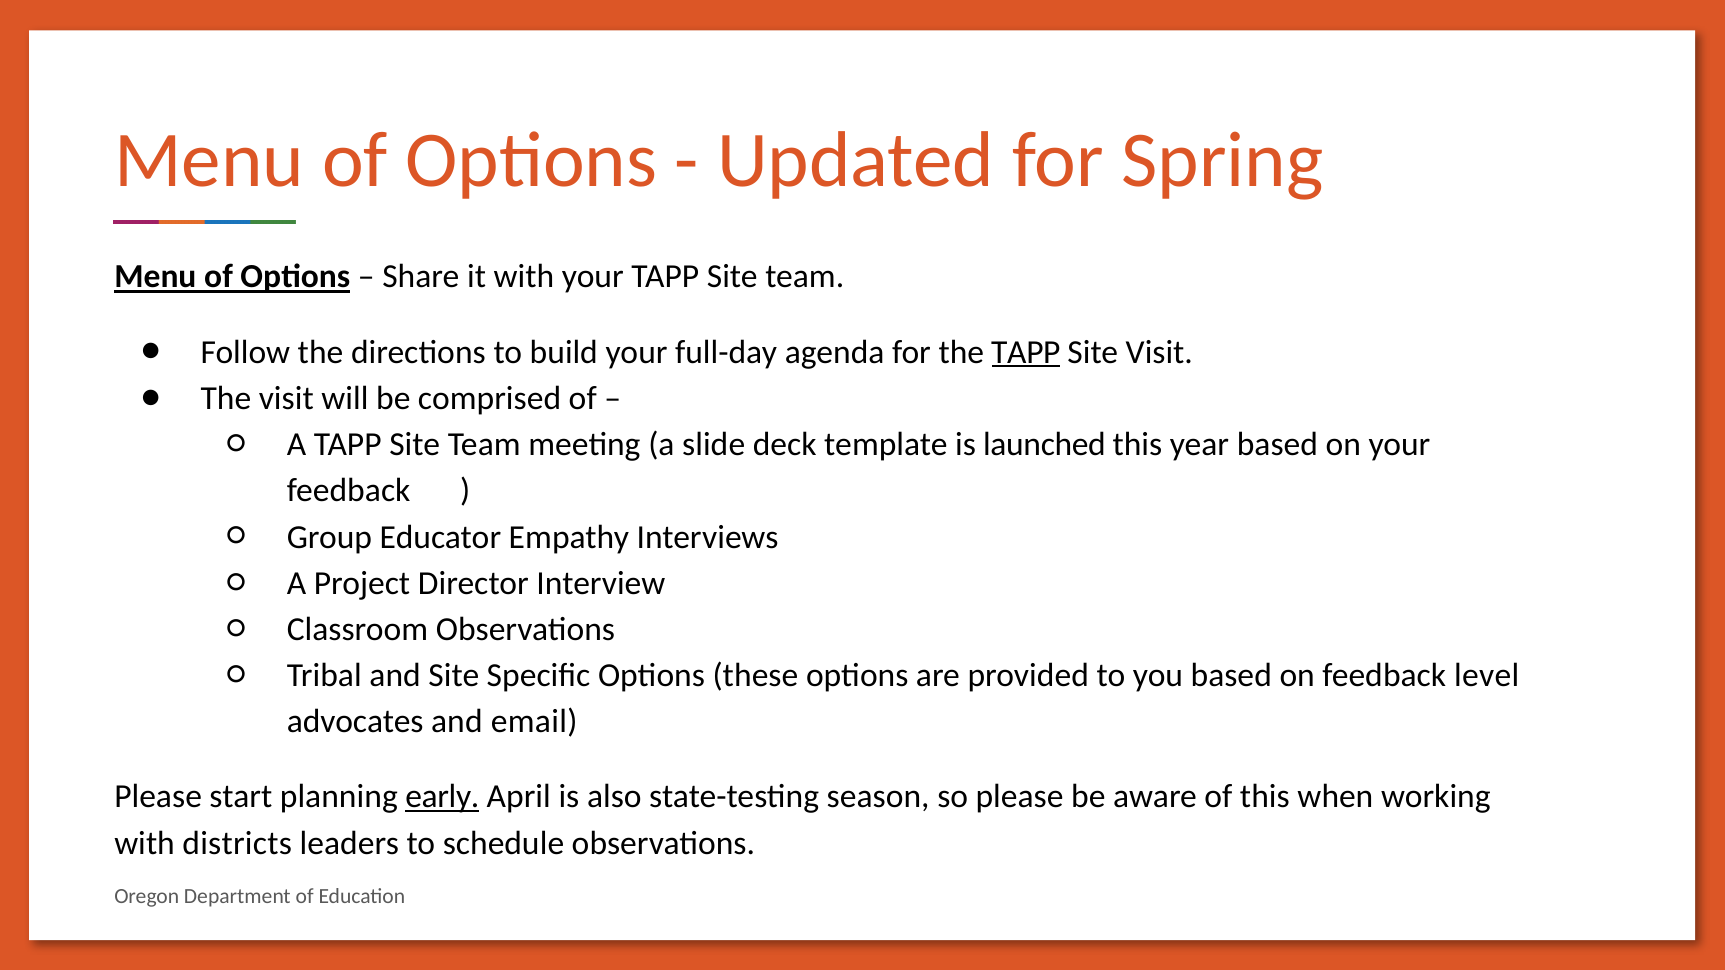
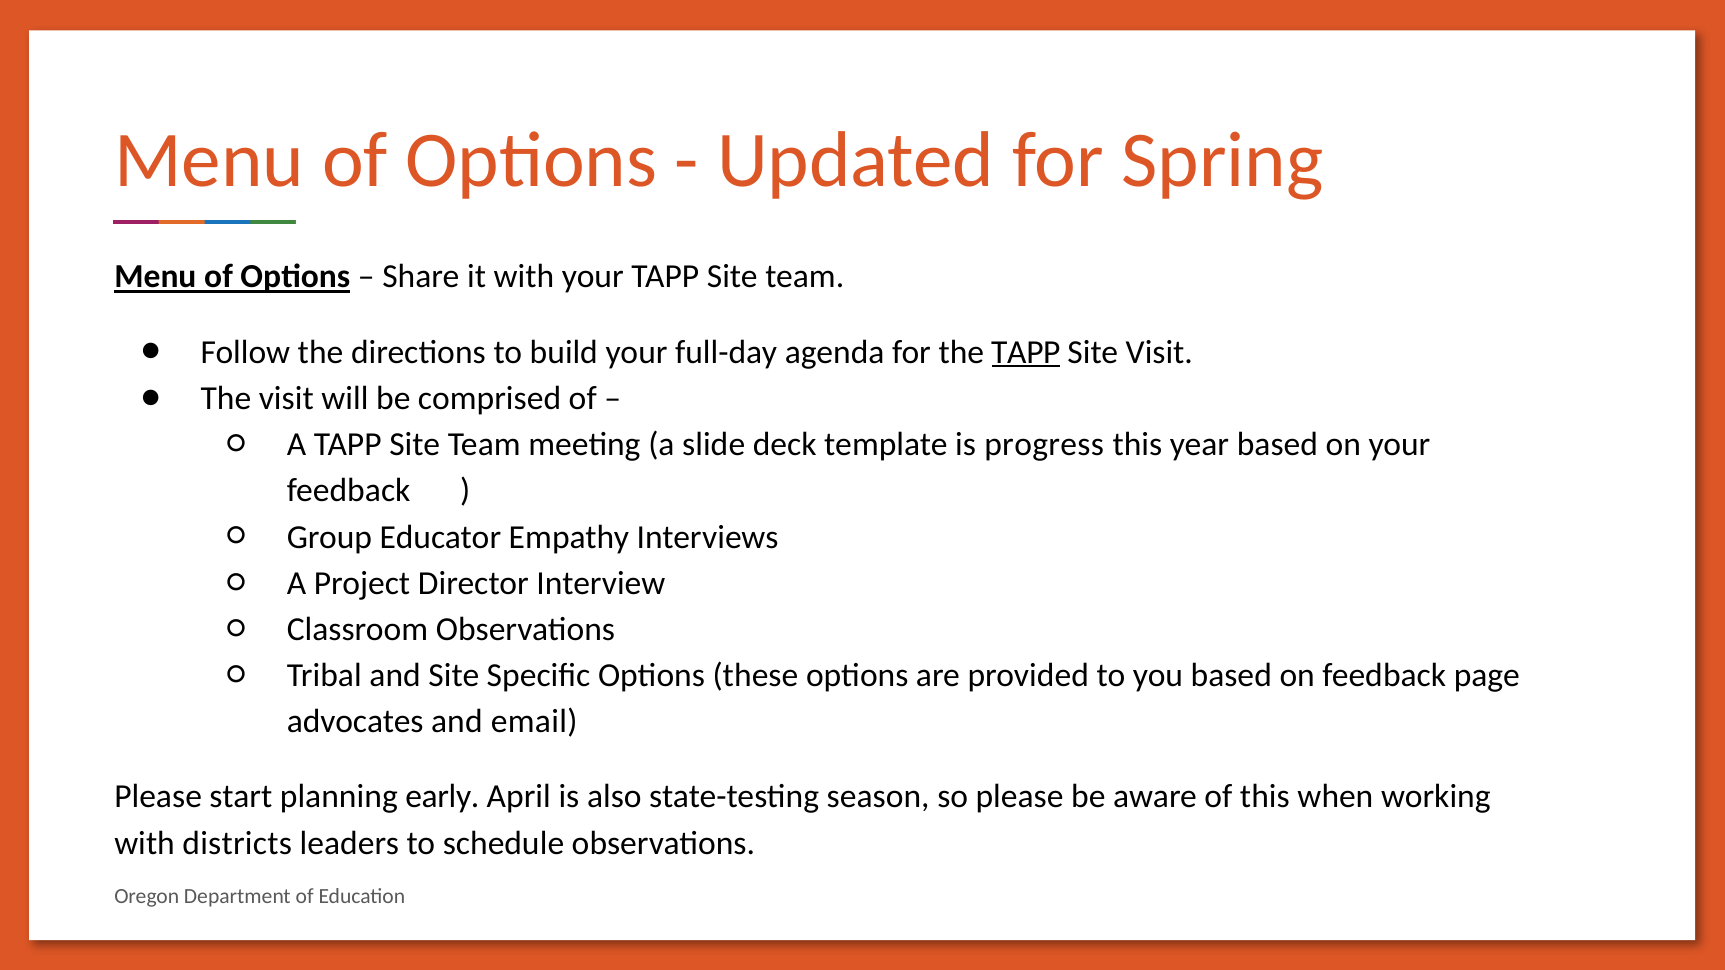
launched: launched -> progress (1044, 445)
level: level -> page (1487, 676)
early underline: present -> none (442, 797)
